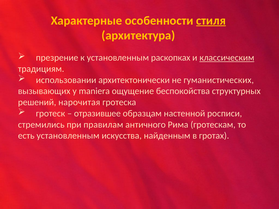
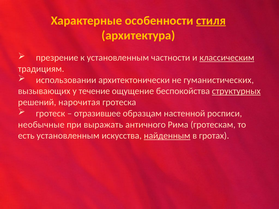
раскопках: раскопках -> частности (171, 58)
maniera: maniera -> течение (94, 91)
структурных underline: none -> present (236, 91)
стремились: стремились -> необычные (41, 125)
правилам: правилам -> выражать (103, 125)
найденным underline: none -> present (167, 136)
